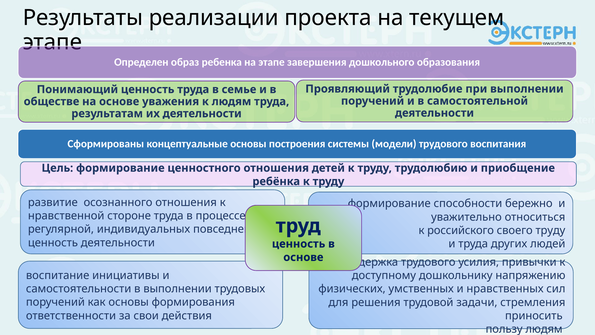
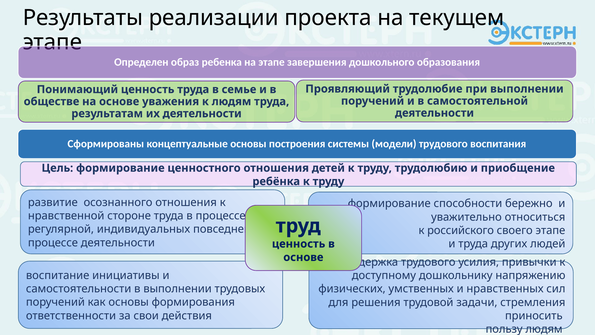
своего труду: труду -> этапе (550, 230)
ценность: ценность -> процессе (53, 242)
